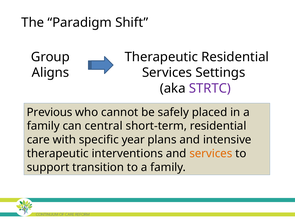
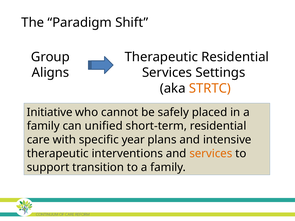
STRTC colour: purple -> orange (210, 88)
Previous: Previous -> Initiative (50, 112)
central: central -> unified (104, 126)
